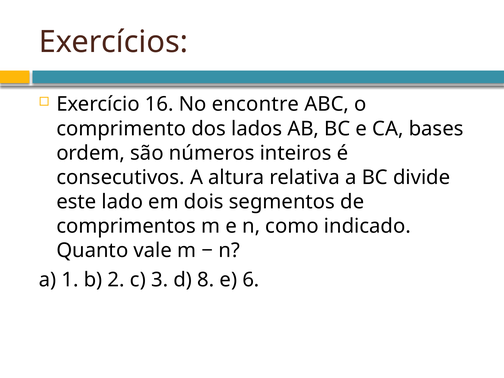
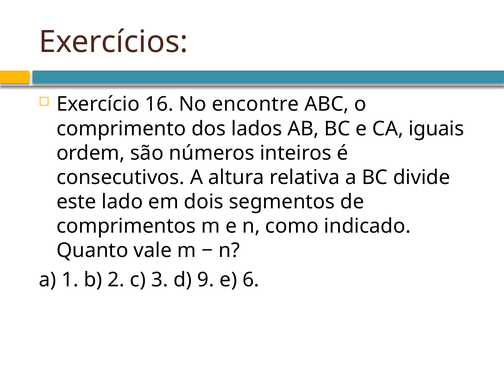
bases: bases -> iguais (436, 129)
8: 8 -> 9 (206, 280)
